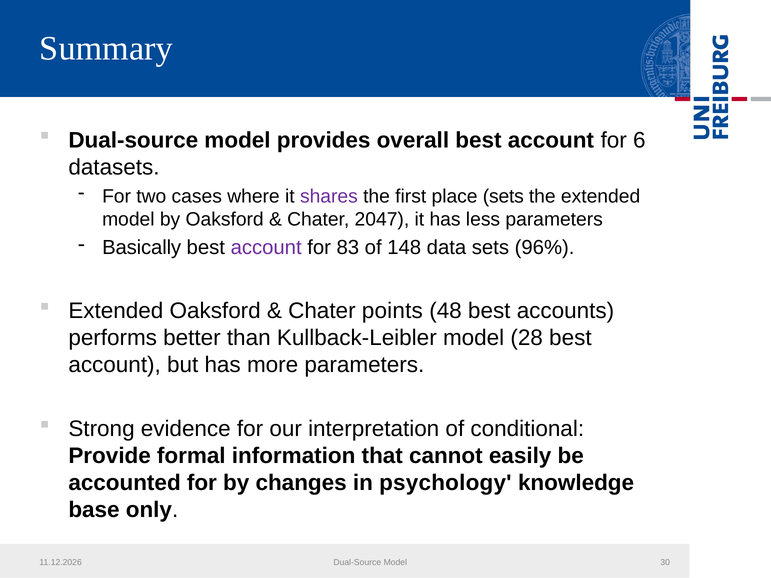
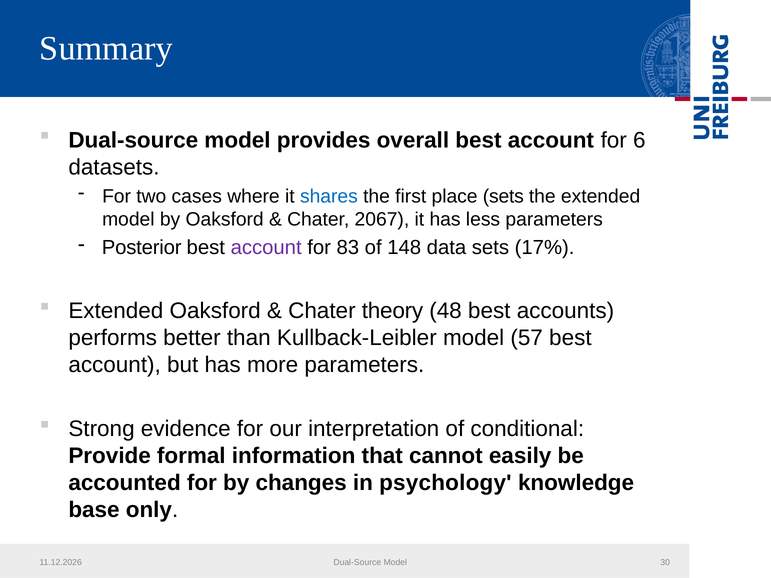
shares colour: purple -> blue (329, 196)
2047: 2047 -> 2067 (382, 219)
Basically: Basically -> Posterior (142, 248)
96%: 96% -> 17% (545, 248)
points: points -> theory (393, 311)
28: 28 -> 57 (527, 338)
